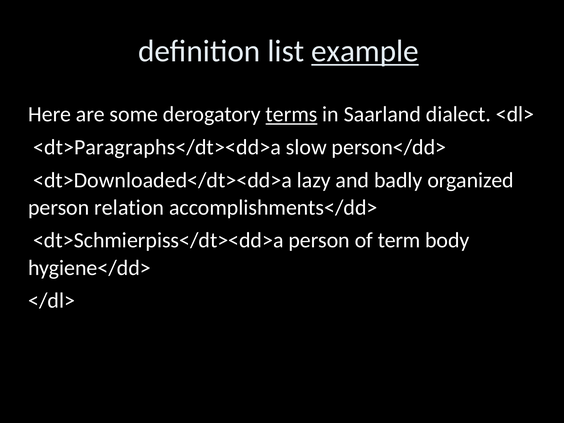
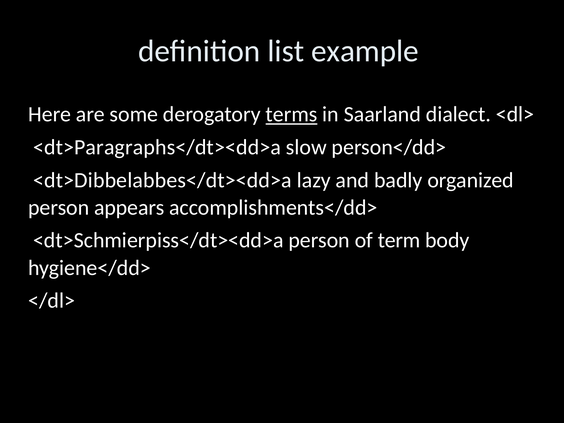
example underline: present -> none (365, 51)
<dt>Downloaded</dt><dd>a: <dt>Downloaded</dt><dd>a -> <dt>Dibbelabbes</dt><dd>a (162, 180)
relation: relation -> appears (129, 208)
